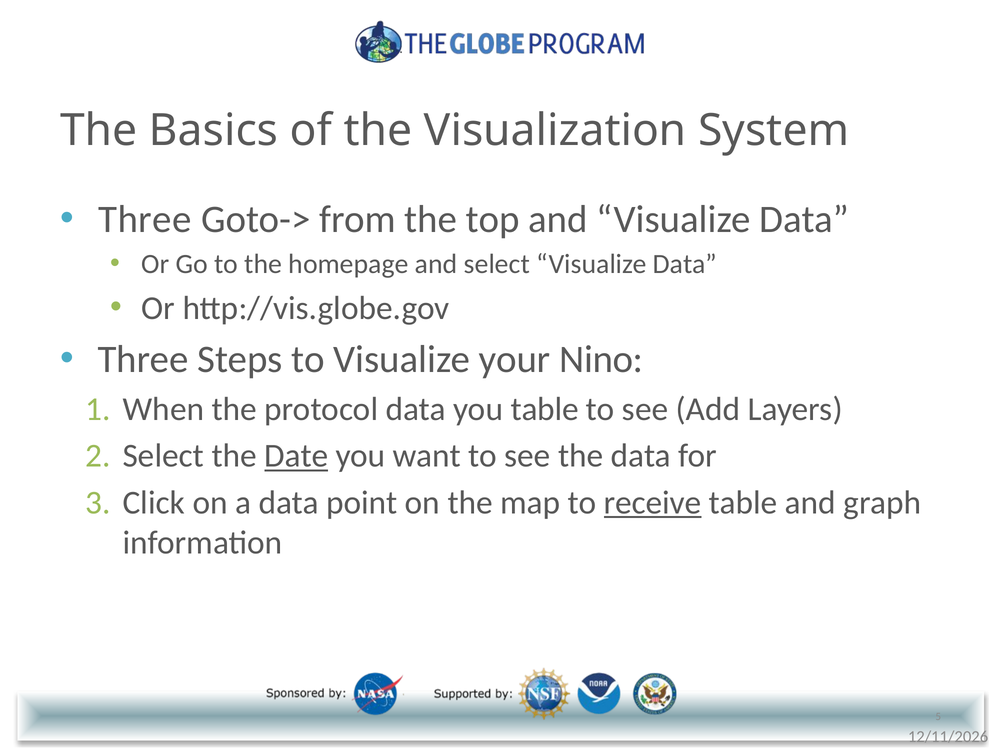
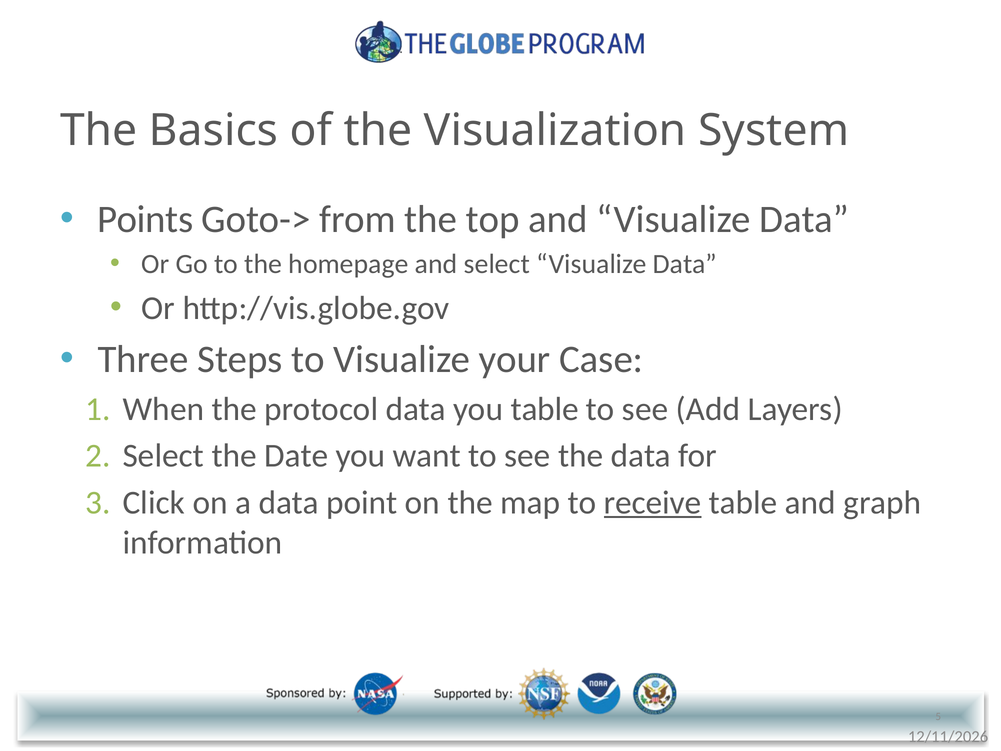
Three: Three -> Points (145, 219)
Nino: Nino -> Case (601, 359)
Date underline: present -> none (296, 456)
